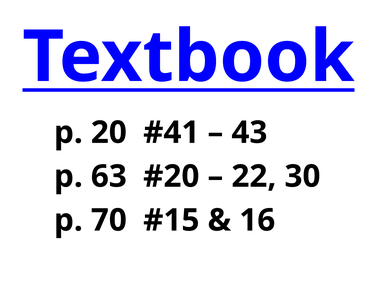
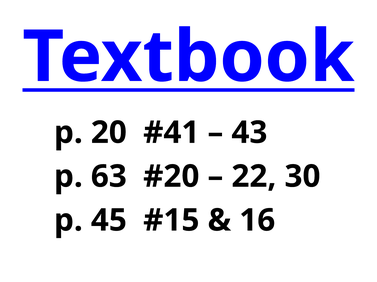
70: 70 -> 45 (109, 221)
